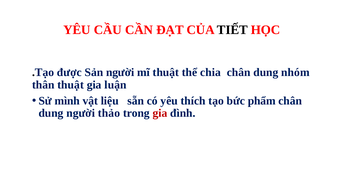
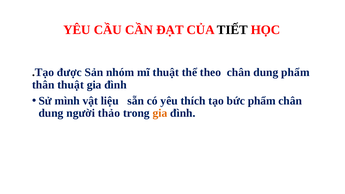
Sản người: người -> nhóm (120, 72)
chia: chia -> theo (211, 72)
dung nhóm: nhóm -> phẩm (295, 72)
luận: luận -> đình (116, 85)
gia colour: red -> orange (160, 113)
